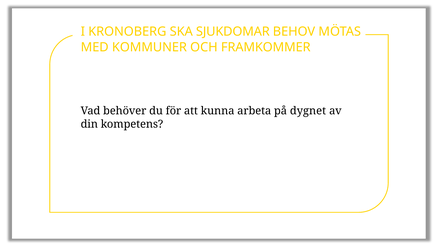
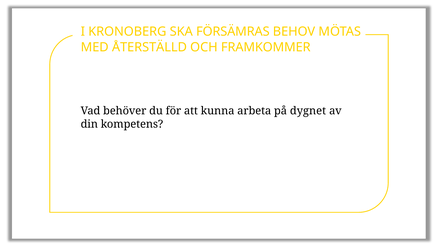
SJUKDOMAR: SJUKDOMAR -> FÖRSÄMRAS (233, 32)
KOMMUNER: KOMMUNER -> ÅTERSTÄLLD (149, 47)
